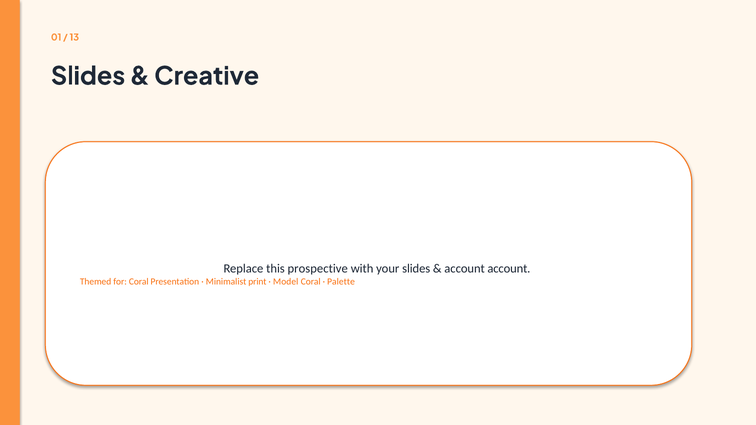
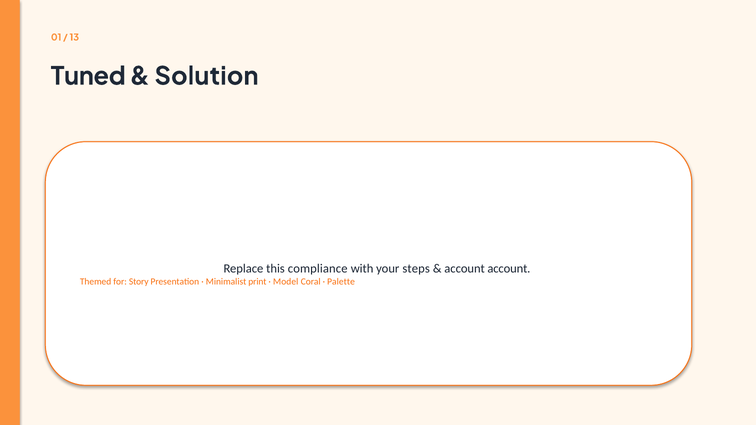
Slides: Slides -> Tuned (88, 76)
Creative: Creative -> Solution (207, 76)
prospective: prospective -> compliance (318, 269)
your slides: slides -> steps (416, 269)
for Coral: Coral -> Story (139, 282)
